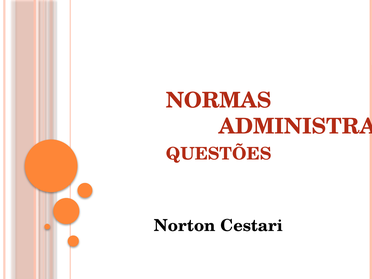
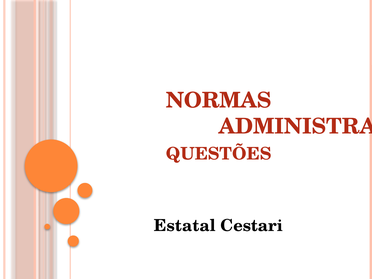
Norton: Norton -> Estatal (185, 226)
